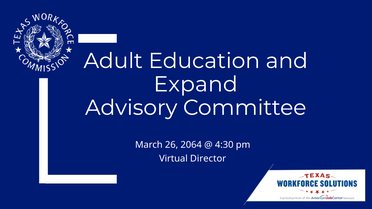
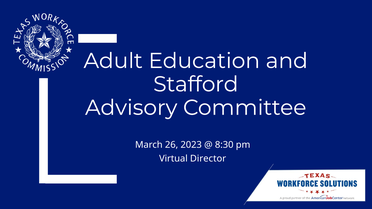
Expand: Expand -> Stafford (196, 84)
2064: 2064 -> 2023 (191, 145)
4:30: 4:30 -> 8:30 (224, 145)
